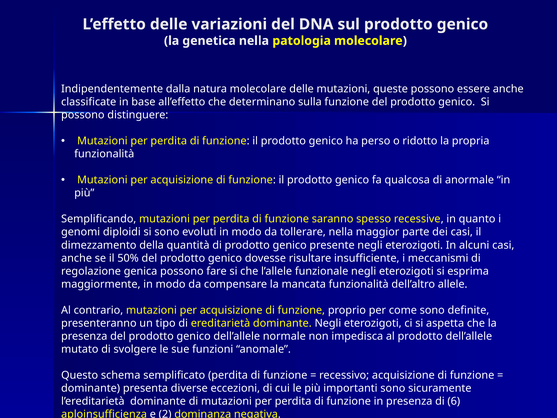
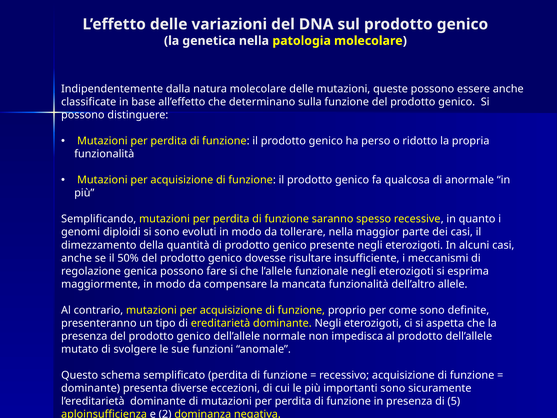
6: 6 -> 5 (454, 401)
